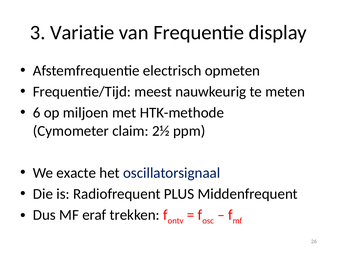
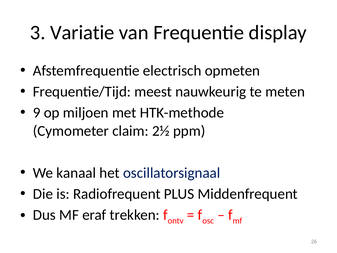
6: 6 -> 9 (37, 113)
exacte: exacte -> kanaal (76, 173)
